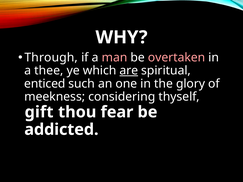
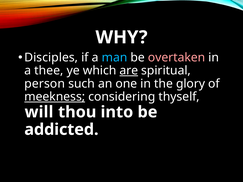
Through: Through -> Disciples (51, 58)
man colour: pink -> light blue (115, 58)
enticed: enticed -> person (45, 84)
meekness underline: none -> present (55, 97)
gift: gift -> will (39, 112)
fear: fear -> into (117, 112)
